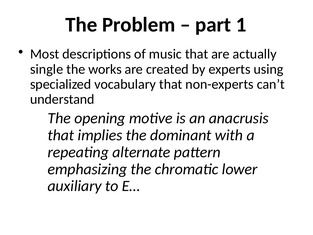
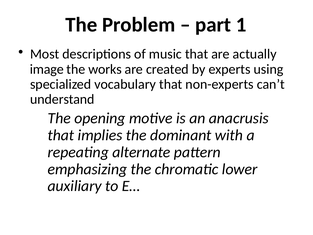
single: single -> image (47, 69)
